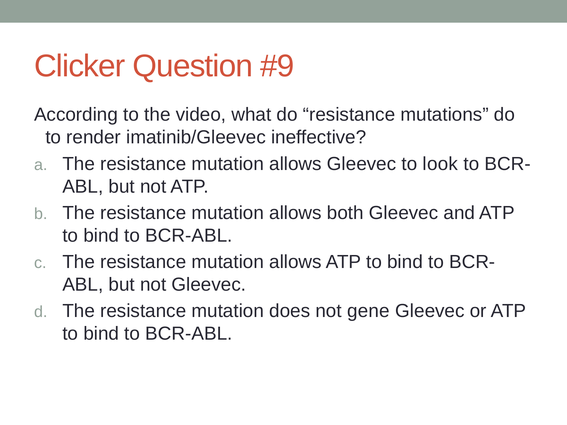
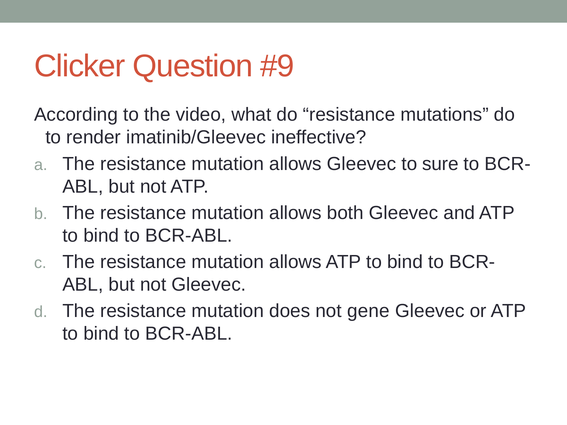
look: look -> sure (440, 164)
